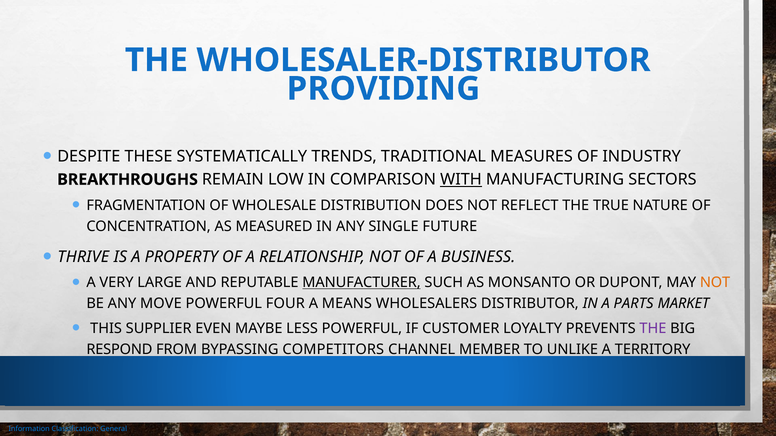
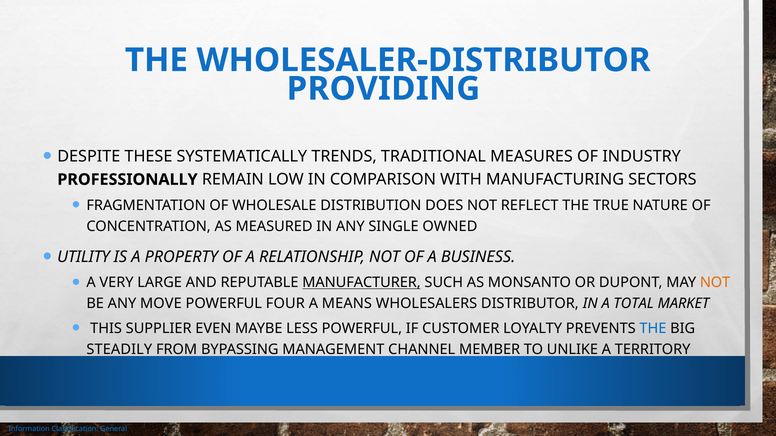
BREAKTHROUGHS: BREAKTHROUGHS -> PROFESSIONALLY (128, 180)
WITH underline: present -> none (461, 180)
FUTURE: FUTURE -> OWNED (450, 226)
THRIVE: THRIVE -> UTILITY (83, 257)
PARTS: PARTS -> TOTAL (634, 304)
THE colour: purple -> blue (653, 329)
RESPOND: RESPOND -> STEADILY (119, 350)
COMPETITORS: COMPETITORS -> MANAGEMENT (333, 350)
